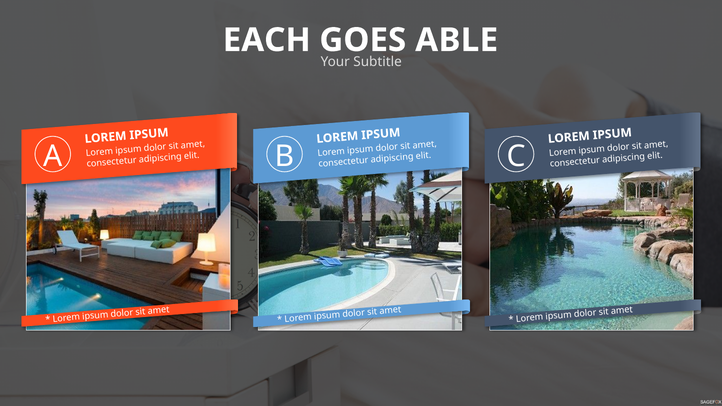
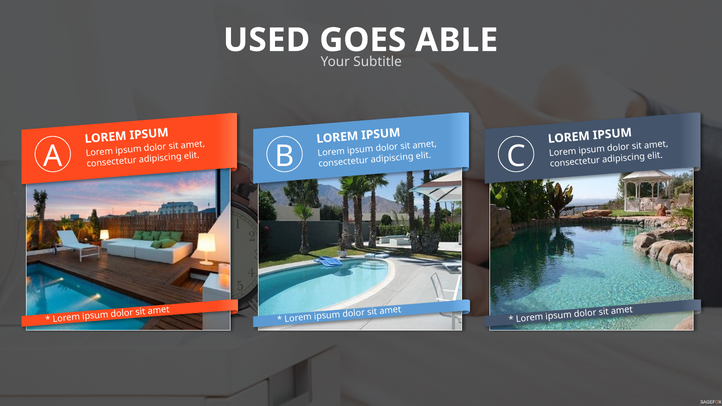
EACH: EACH -> USED (267, 40)
